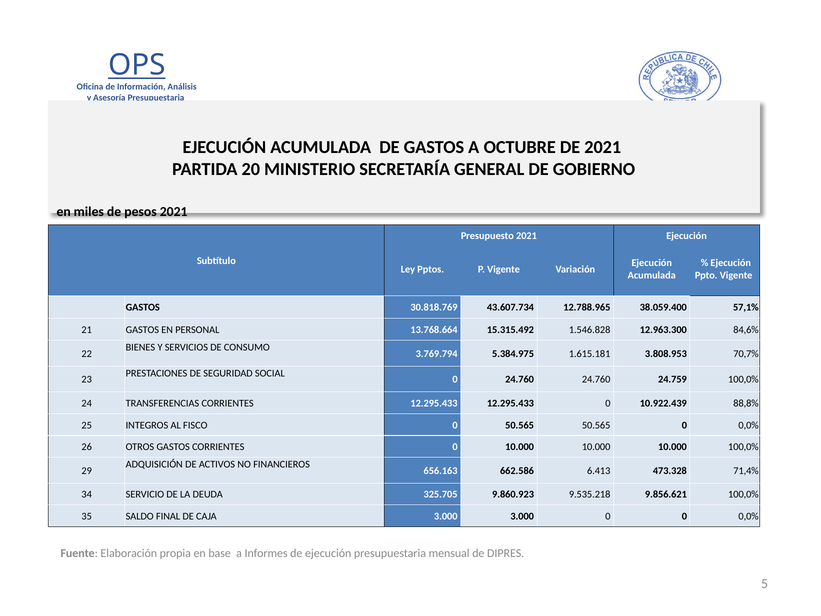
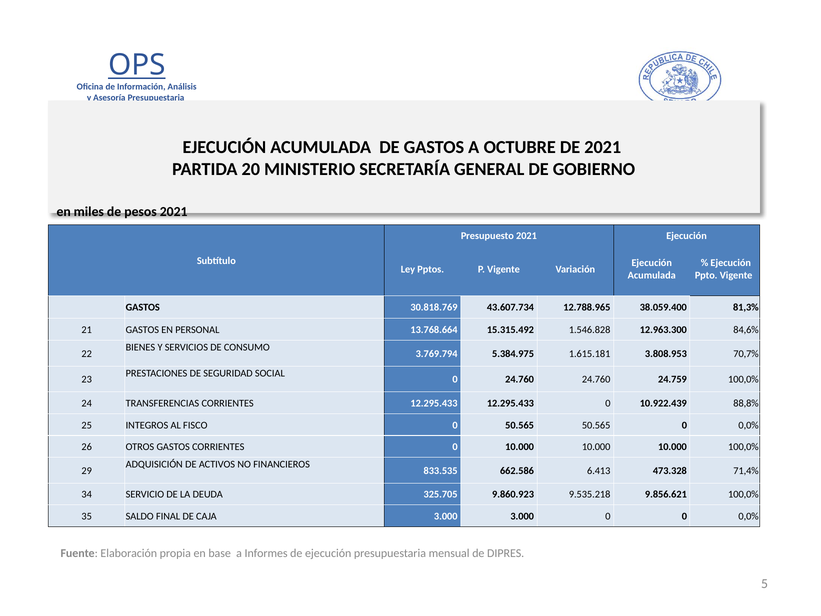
57,1%: 57,1% -> 81,3% (746, 307)
656.163: 656.163 -> 833.535 (441, 471)
